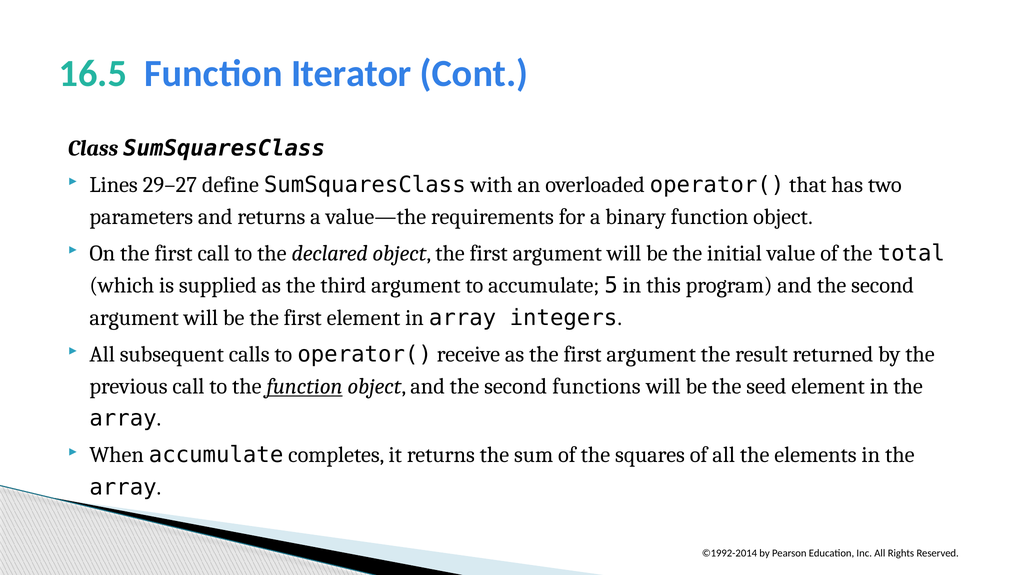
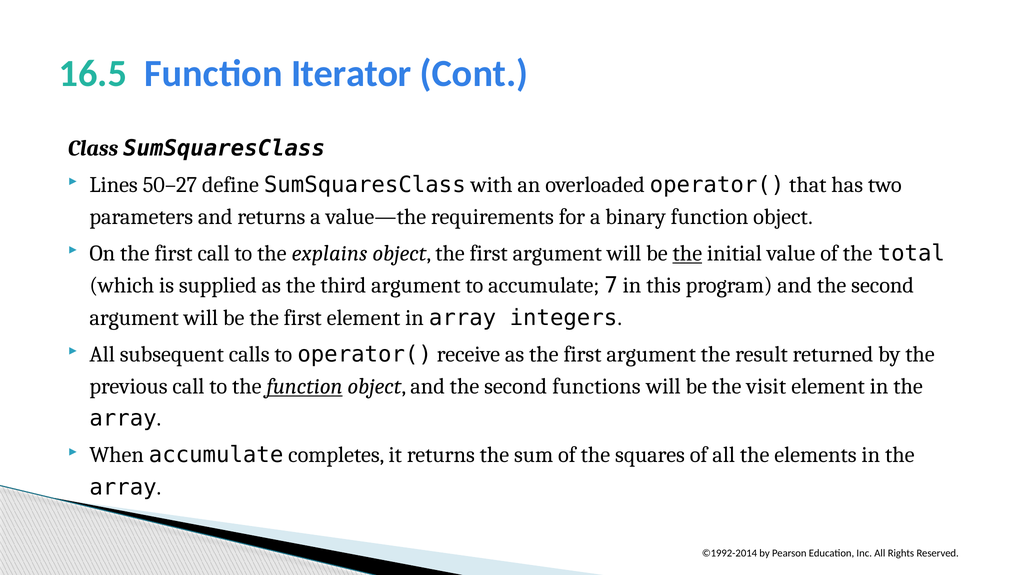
29–27: 29–27 -> 50–27 (170, 185)
declared: declared -> explains (329, 253)
the underline: none -> present (687, 253)
5: 5 -> 7 (611, 285)
seed: seed -> visit (766, 386)
